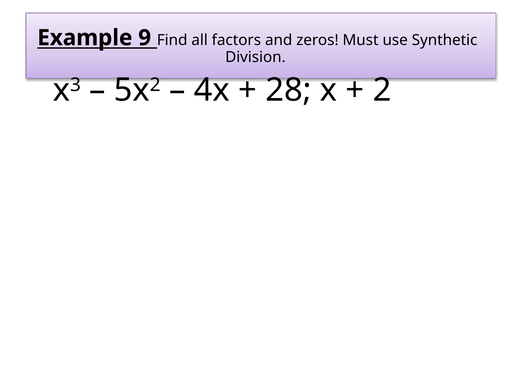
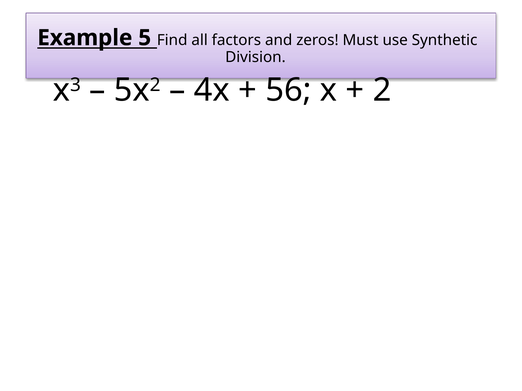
9: 9 -> 5 (145, 38)
28: 28 -> 56 (288, 90)
